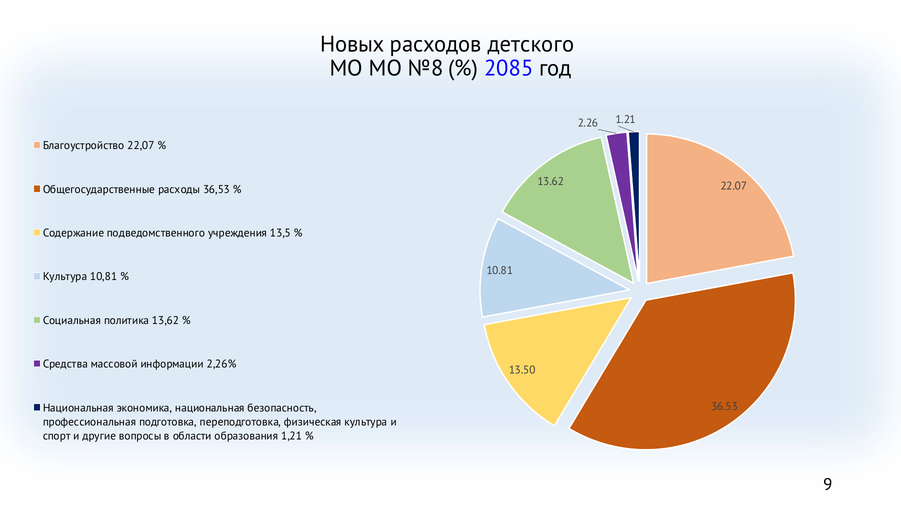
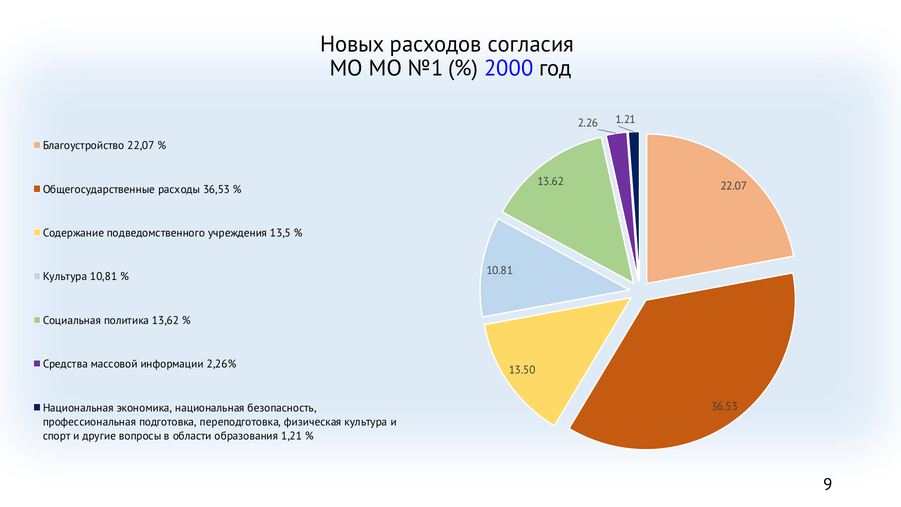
детского: детского -> согласия (531, 44)
№8: №8 -> №1 (426, 68)
2085: 2085 -> 2000 (509, 68)
